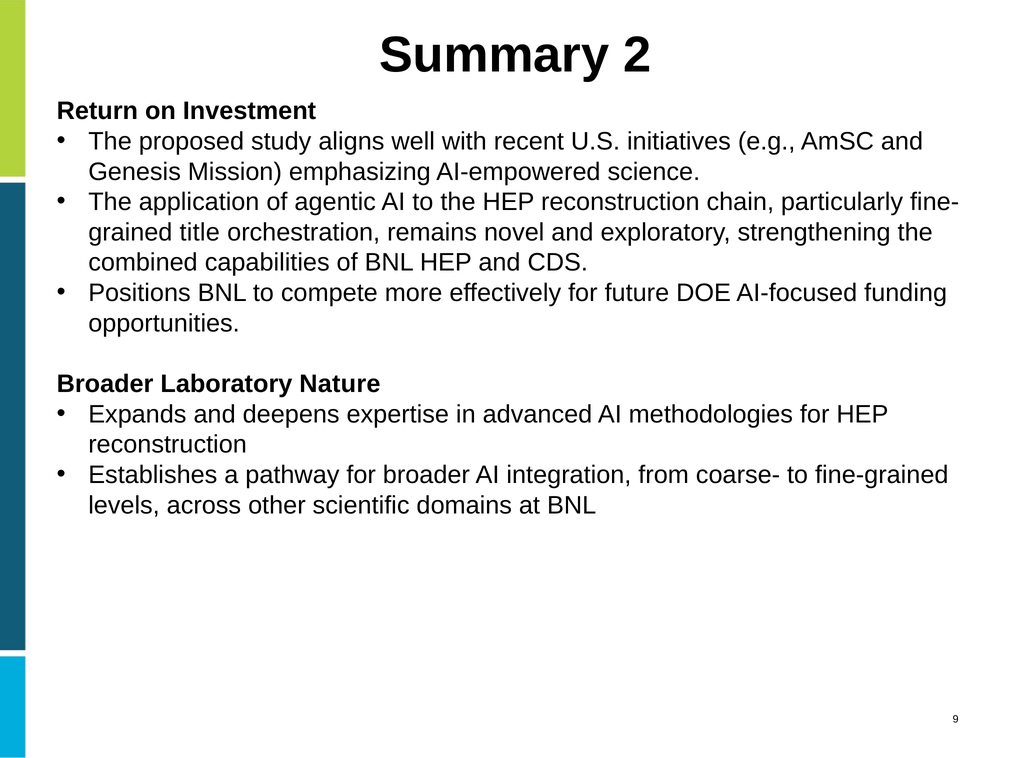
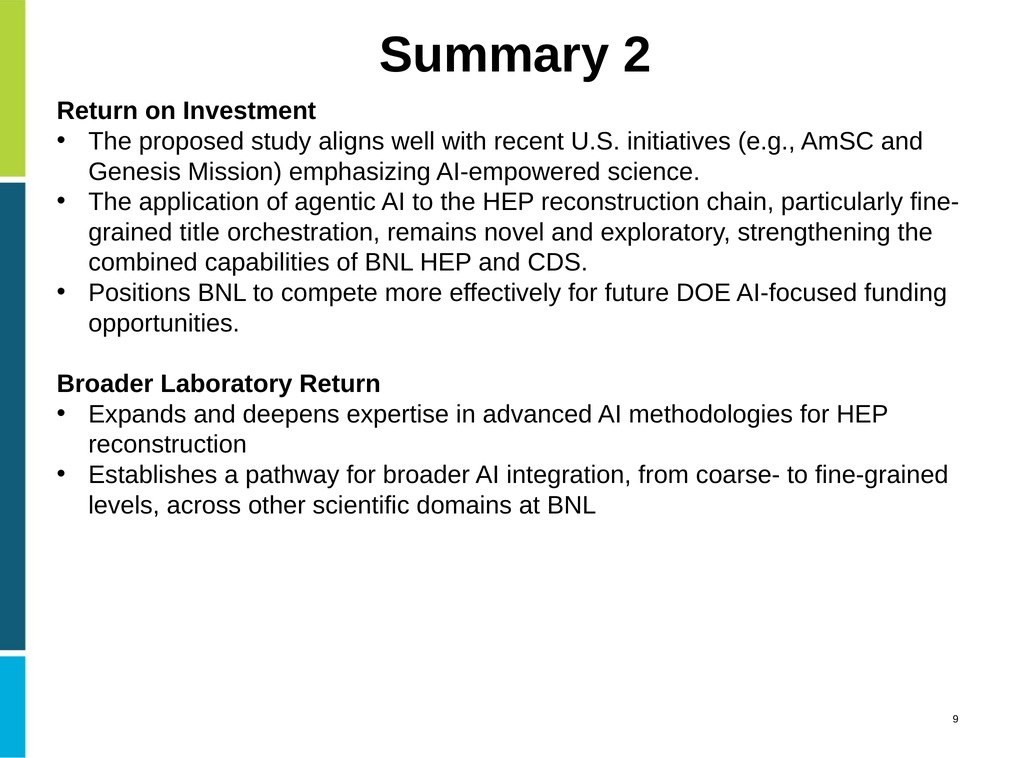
Laboratory Nature: Nature -> Return (340, 384)
